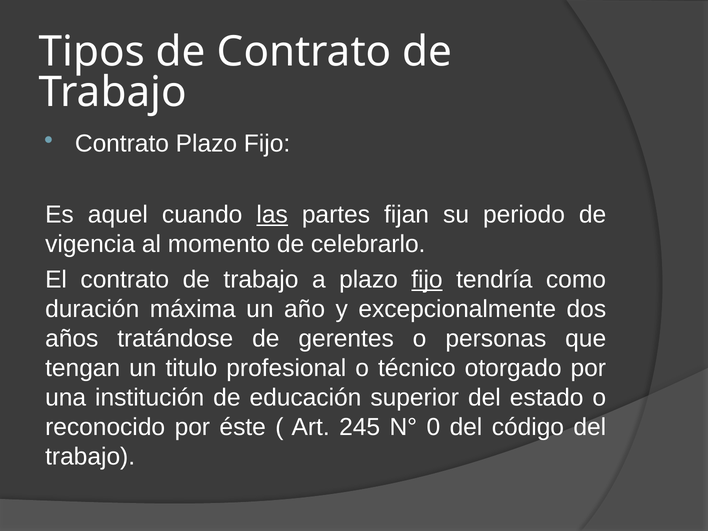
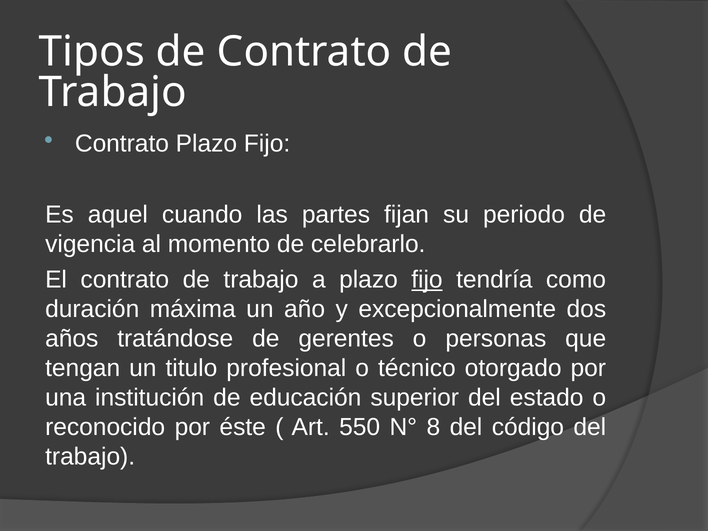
las underline: present -> none (272, 215)
245: 245 -> 550 (360, 427)
0: 0 -> 8 (433, 427)
